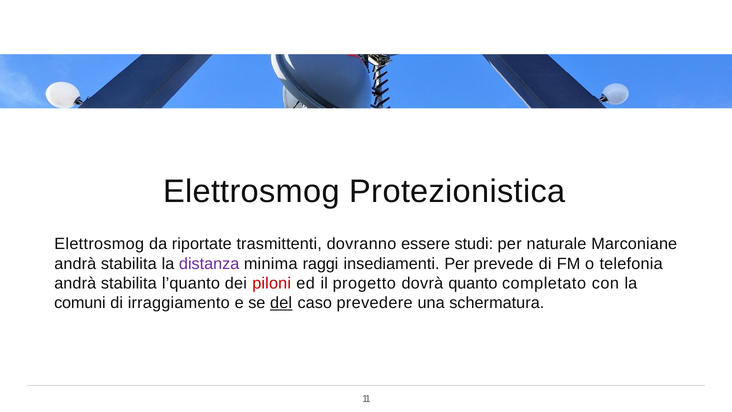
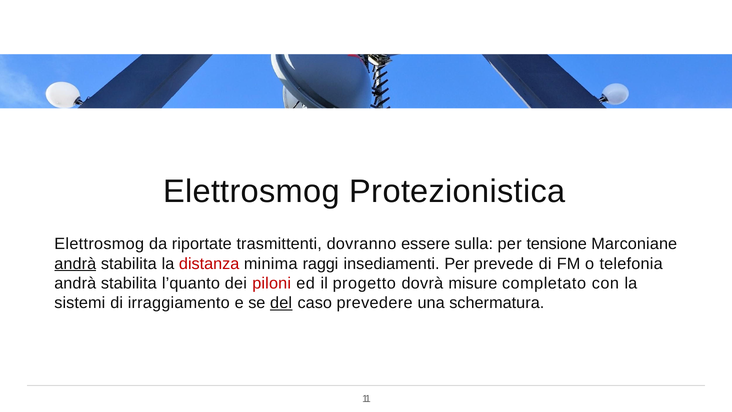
studi: studi -> sulla (474, 244)
naturale: naturale -> tensione (557, 244)
andrà underline: none -> present (75, 264)
distanza colour: purple -> red (209, 264)
quanto: quanto -> misure (473, 283)
comuni: comuni -> sistemi (80, 303)
